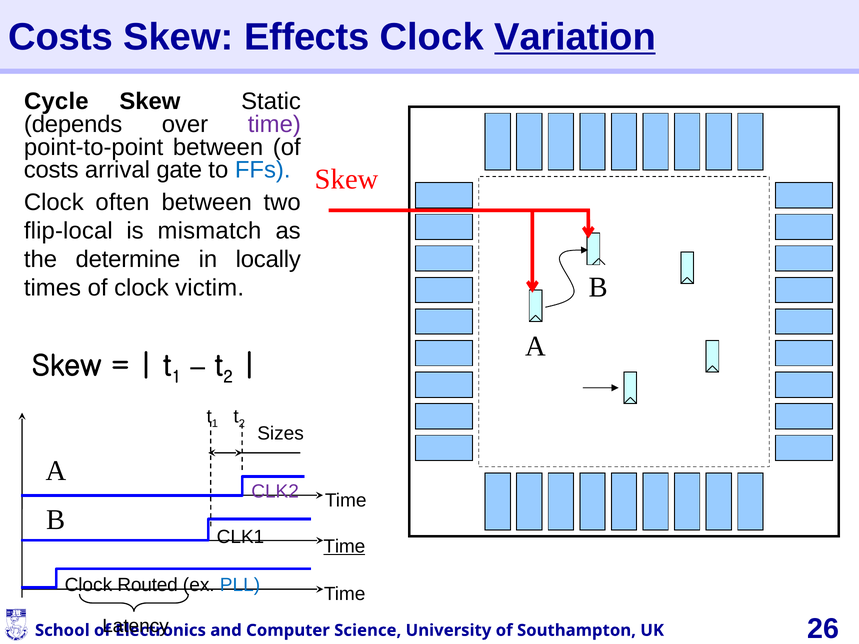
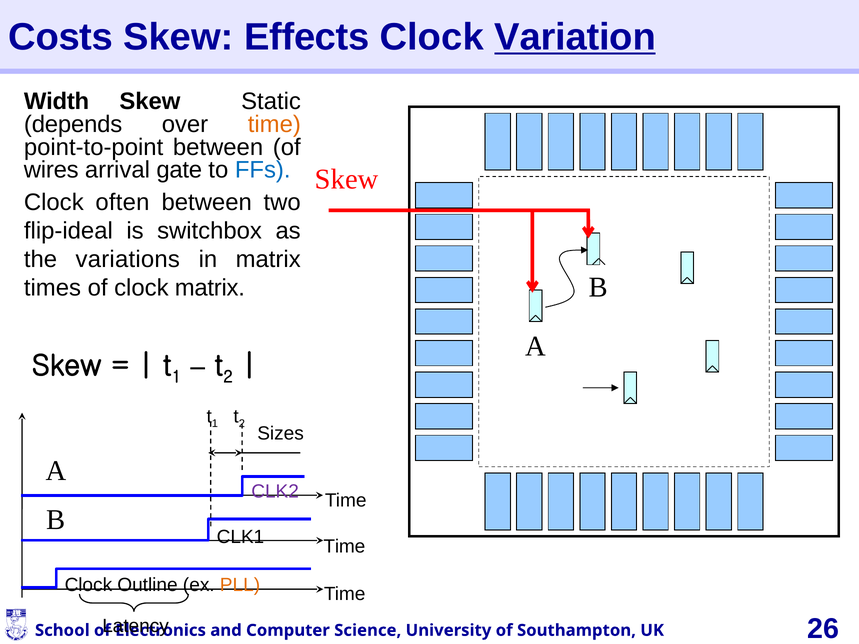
Cycle: Cycle -> Width (57, 101)
time colour: purple -> orange (274, 124)
costs: costs -> wires (51, 170)
flip-local: flip-local -> flip-ideal (68, 231)
mismatch: mismatch -> switchbox (210, 231)
determine: determine -> variations (128, 259)
in locally: locally -> matrix (268, 259)
clock victim: victim -> matrix (210, 288)
Time underline: present -> none (344, 546)
Routed: Routed -> Outline (147, 585)
PLL colour: blue -> orange (240, 585)
